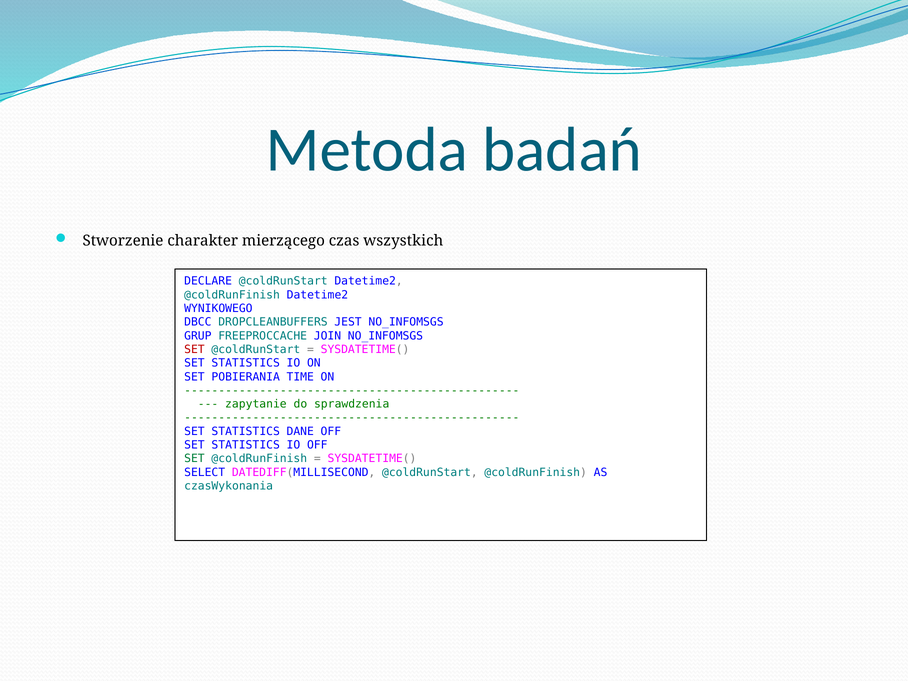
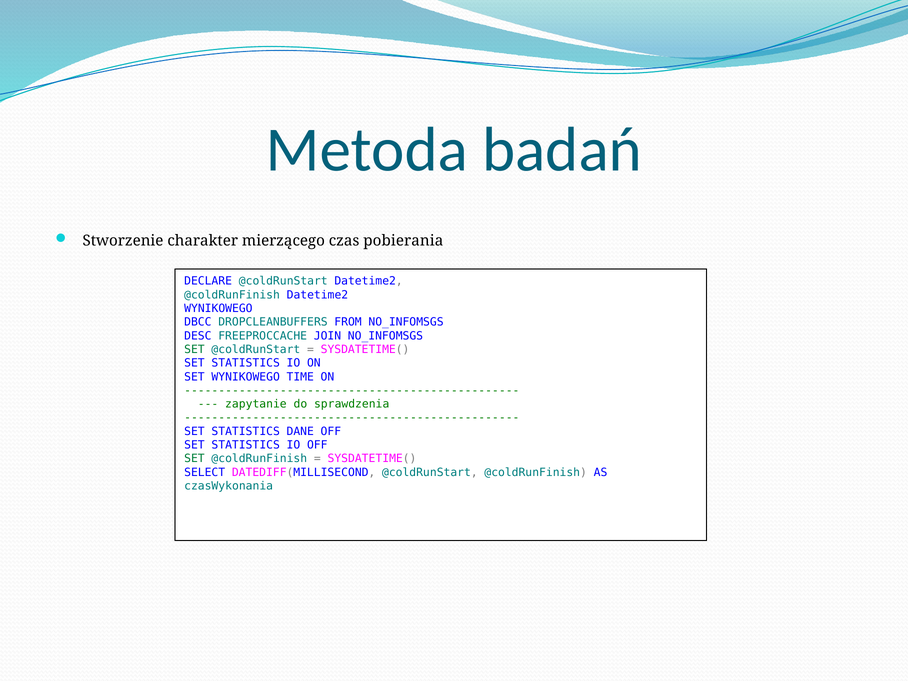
wszystkich: wszystkich -> pobierania (403, 241)
JEST: JEST -> FROM (348, 322)
GRUP: GRUP -> DESC (198, 336)
SET colour: red -> green (194, 349)
SET POBIERANIA: POBIERANIA -> WYNIKOWEGO (246, 377)
